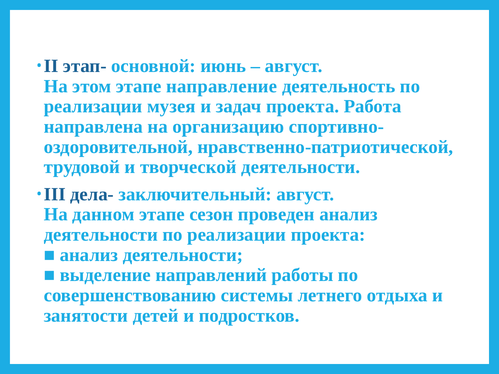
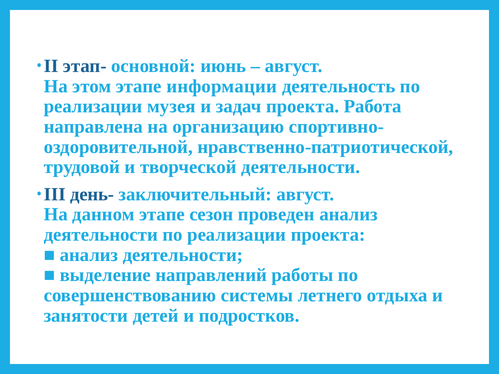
направление: направление -> информации (222, 86)
дела-: дела- -> день- (92, 194)
